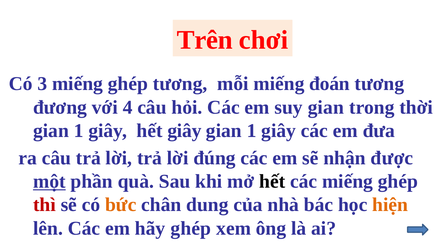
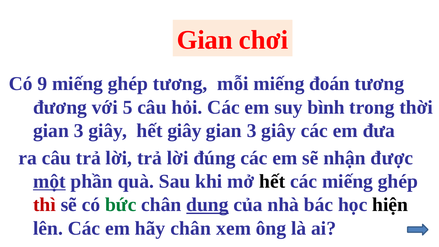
Trên: Trên -> Gian (205, 40)
3: 3 -> 9 (42, 84)
4: 4 -> 5 (128, 107)
suy gian: gian -> bình (326, 107)
1: 1 -> 3 (79, 131)
1: 1 -> 3 (252, 131)
bức colour: orange -> green (121, 205)
dung underline: none -> present (207, 205)
hiện colour: orange -> black (390, 205)
hãy ghép: ghép -> chân (191, 228)
